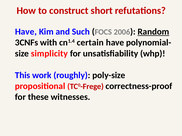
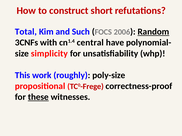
Have: Have -> Total (26, 32)
certain: certain -> central (90, 43)
these underline: none -> present (38, 97)
